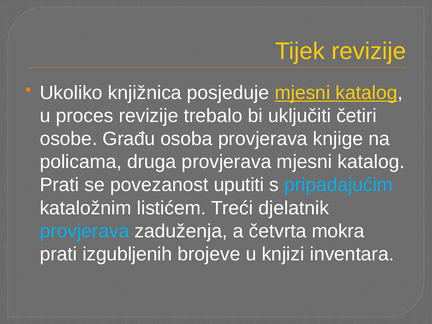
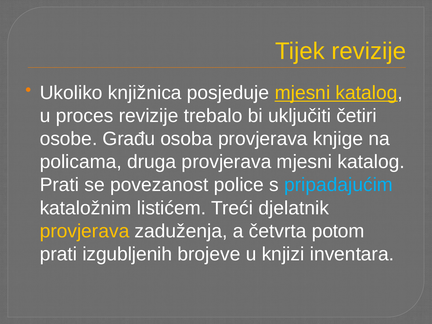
uputiti: uputiti -> police (239, 185)
provjerava colour: light blue -> yellow (85, 231)
mokra: mokra -> potom (338, 231)
